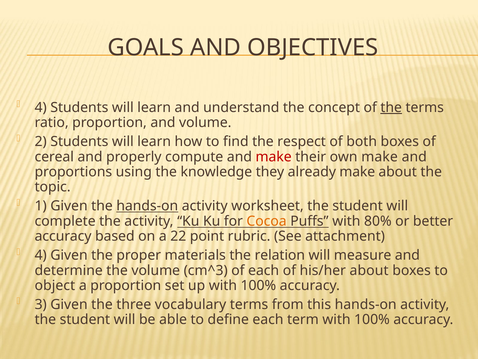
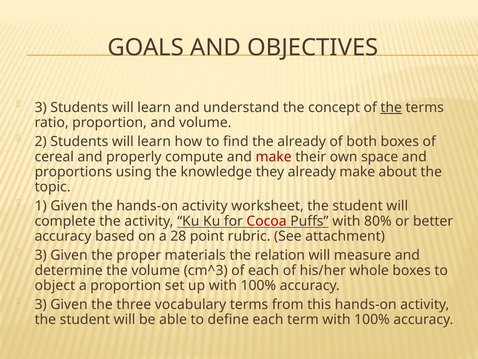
4: 4 -> 3 (41, 107)
the respect: respect -> already (302, 141)
own make: make -> space (380, 157)
hands-on underline: present -> none (147, 206)
Cocoa colour: orange -> red (267, 221)
22: 22 -> 28 (178, 236)
4: 4 -> 3 (41, 255)
his/her about: about -> whole (369, 270)
